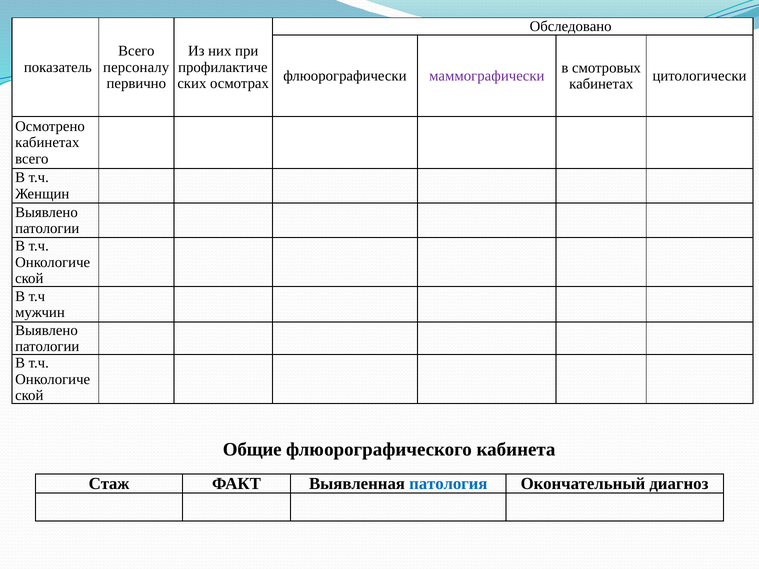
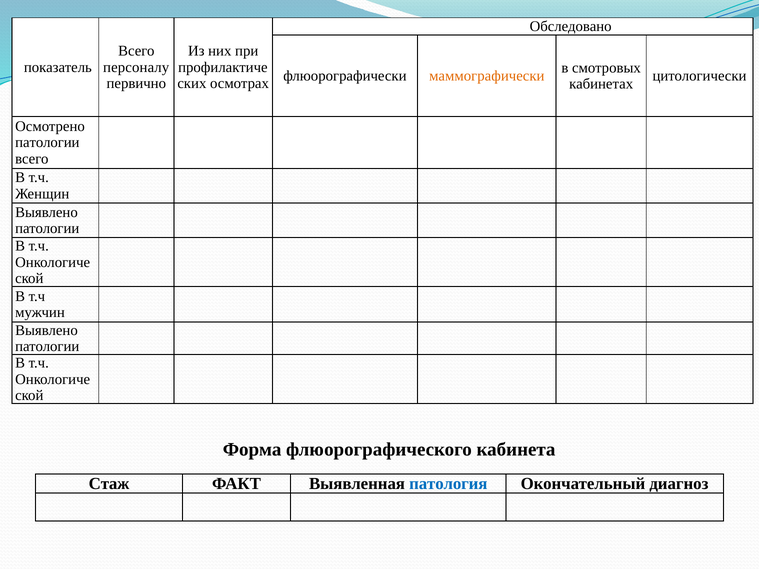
маммографически colour: purple -> orange (487, 76)
кабинетах: кабинетах -> патологии (47, 143)
Общие: Общие -> Форма (252, 450)
